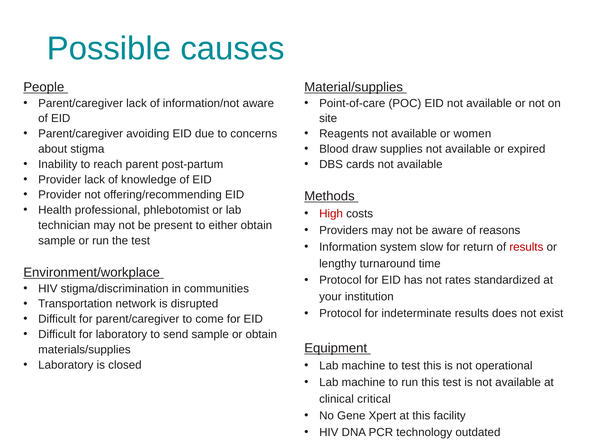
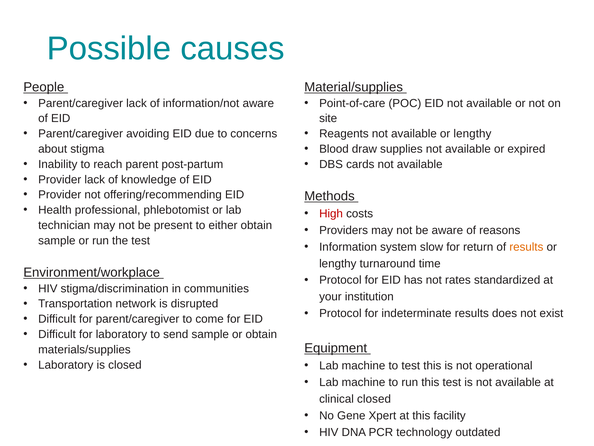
available or women: women -> lengthy (472, 134)
results colour: red -> orange (526, 247)
clinical critical: critical -> closed (374, 399)
